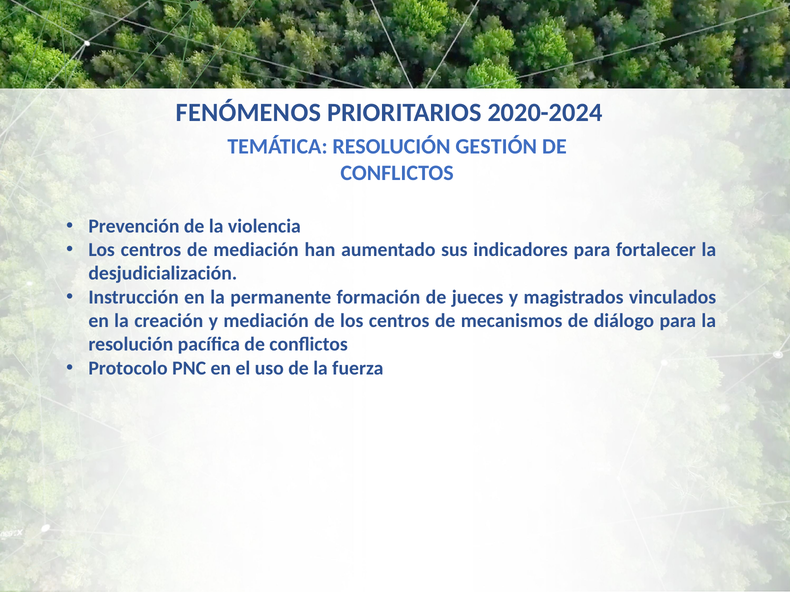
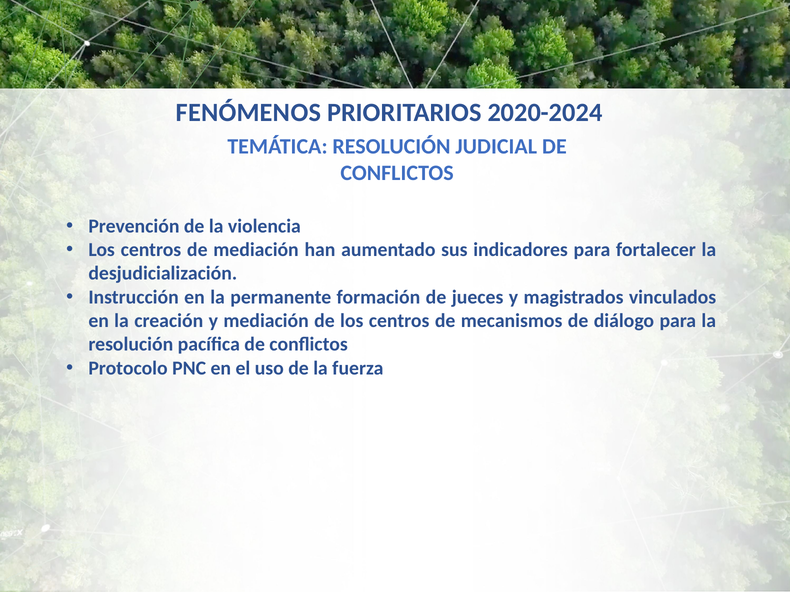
GESTIÓN: GESTIÓN -> JUDICIAL (496, 147)
